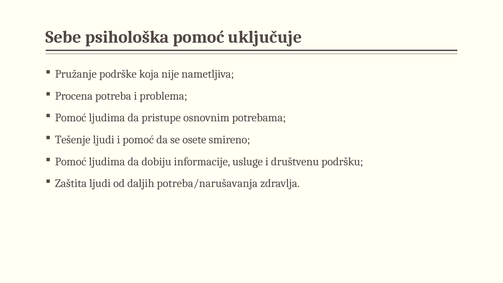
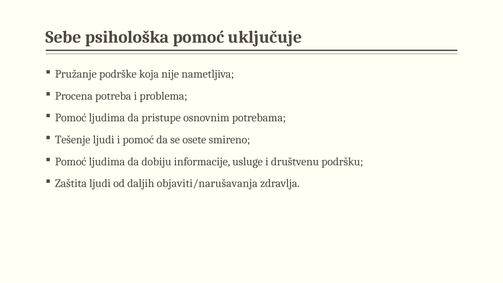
potreba/narušavanja: potreba/narušavanja -> objaviti/narušavanja (207, 183)
